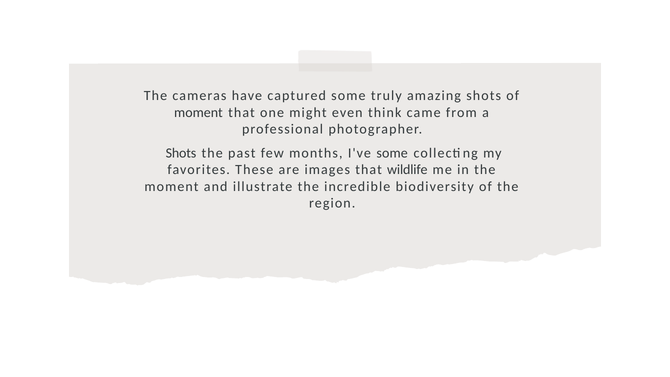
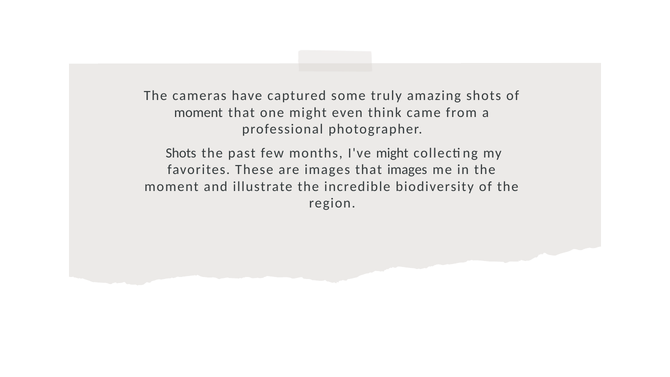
I've some: some -> might (392, 153)
that wildlife: wildlife -> images (407, 170)
